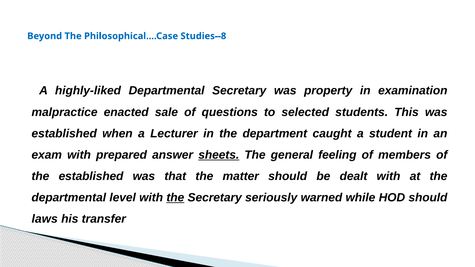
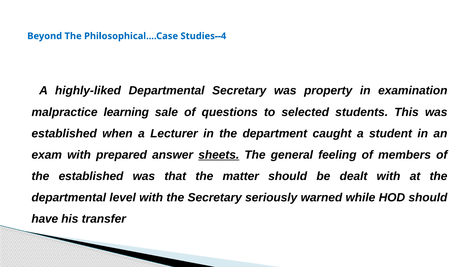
Studies--8: Studies--8 -> Studies--4 (203, 36)
enacted: enacted -> learning (126, 112)
the underline: present -> none (175, 198)
laws: laws -> have (45, 219)
